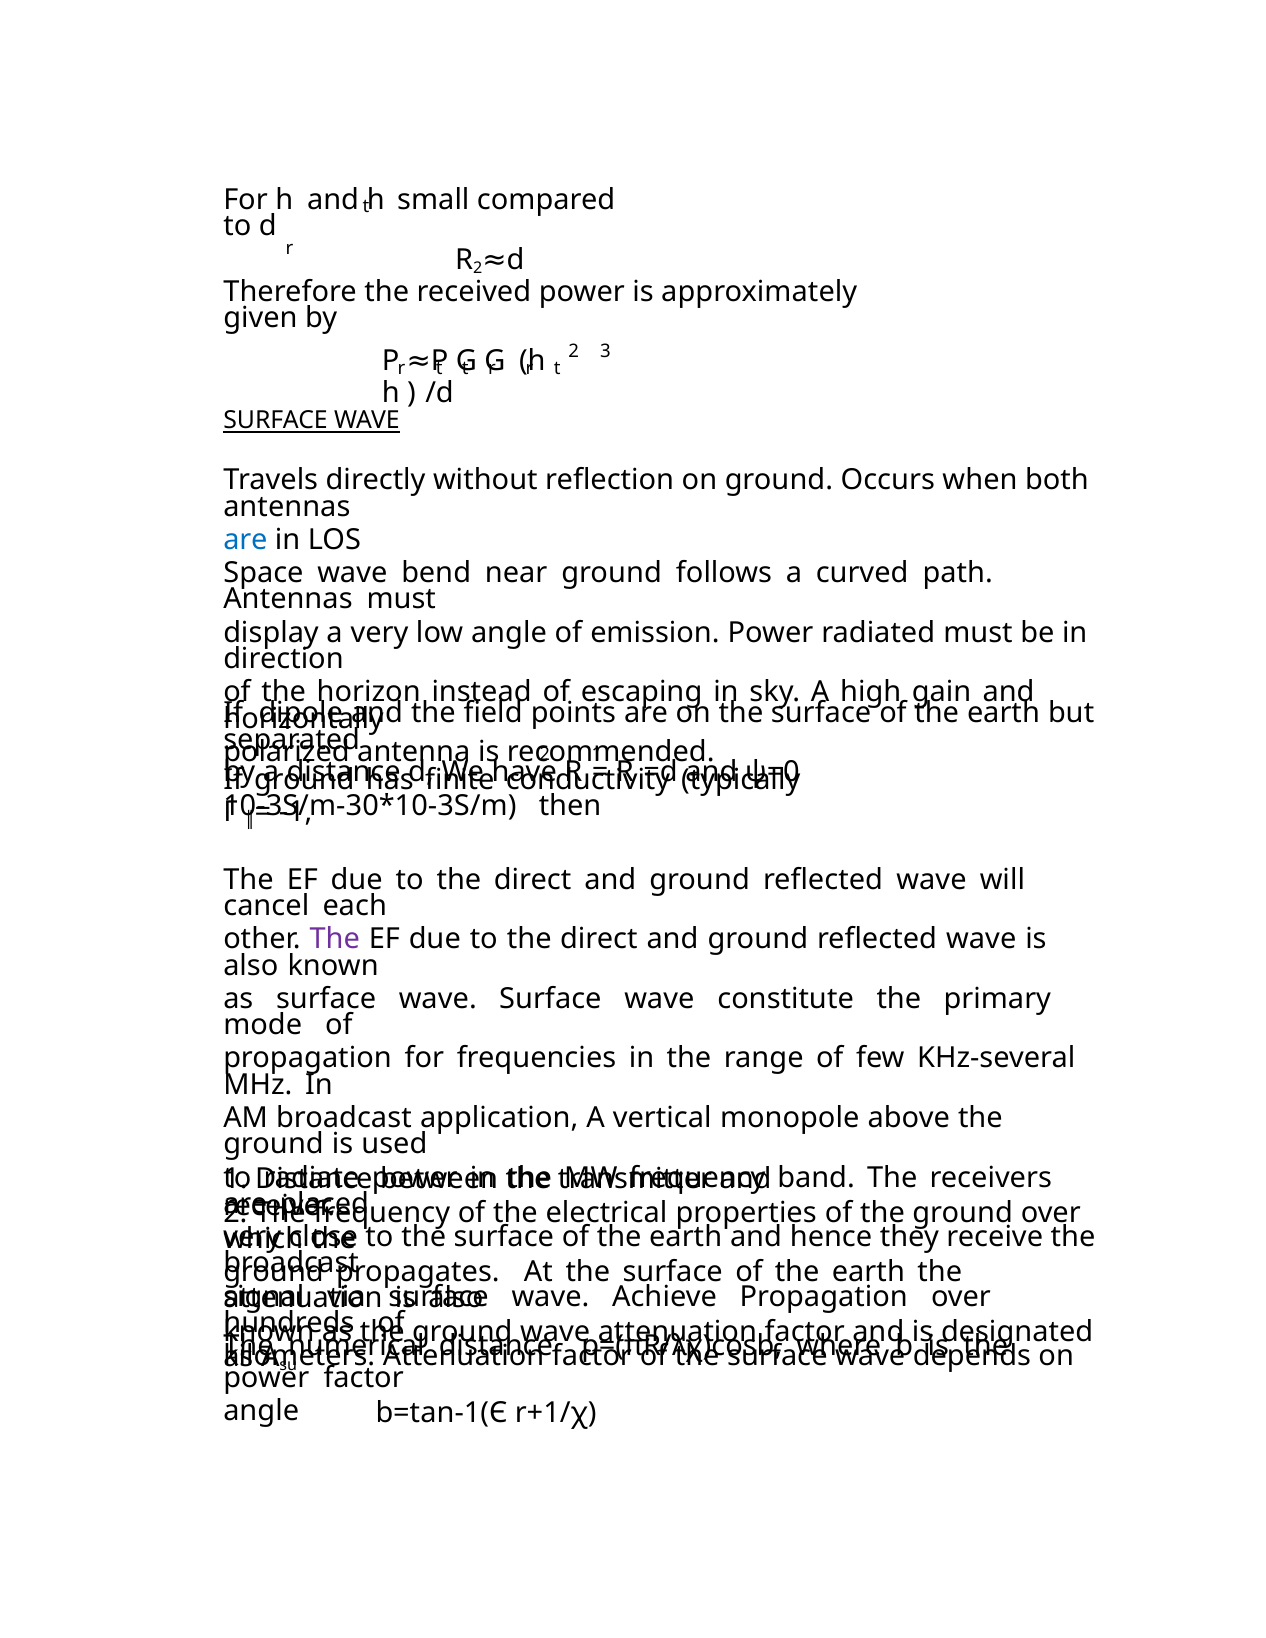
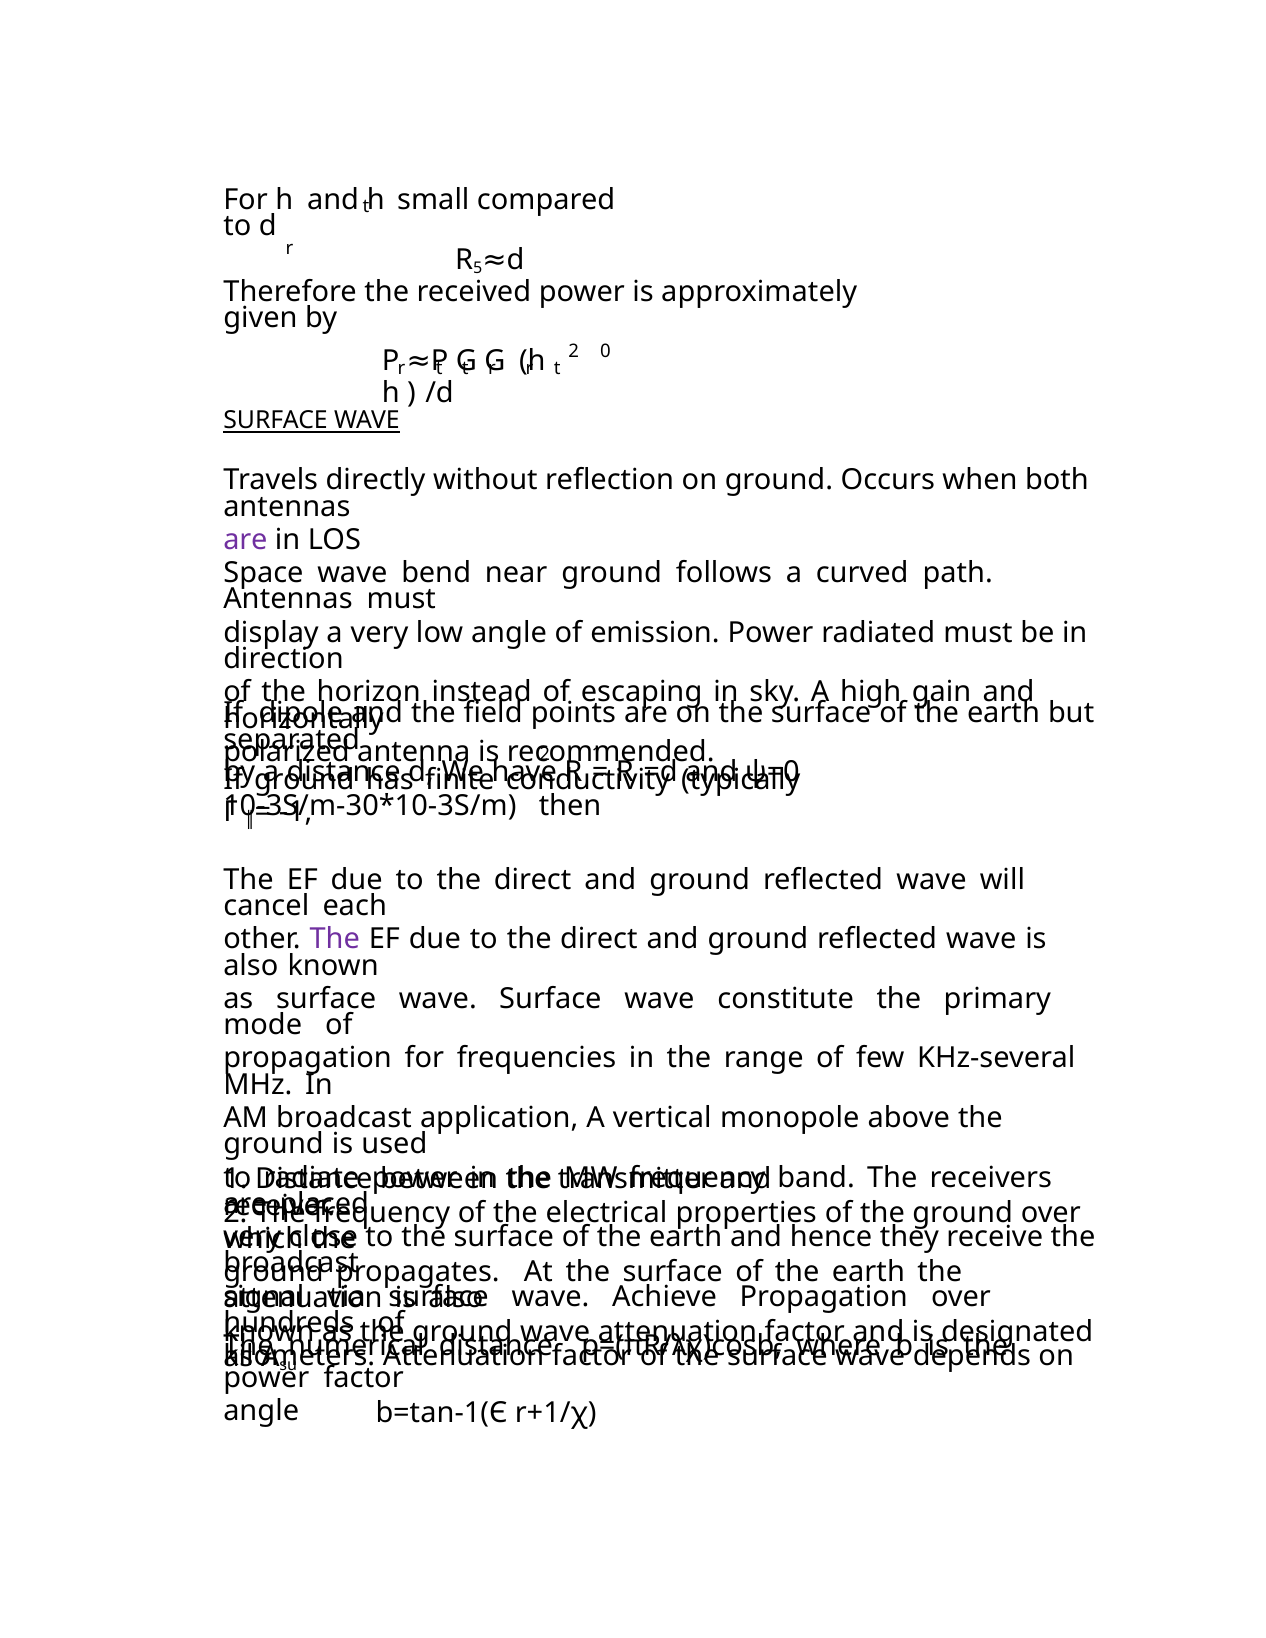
R 2: 2 -> 5 (478, 268)
3: 3 -> 0 (605, 351)
are colour: blue -> purple (245, 540)
